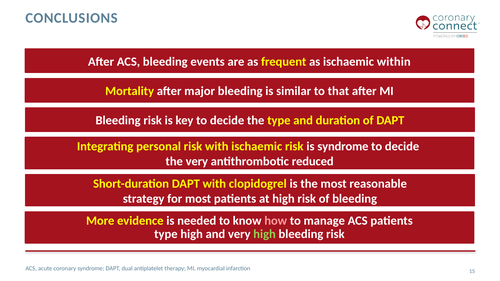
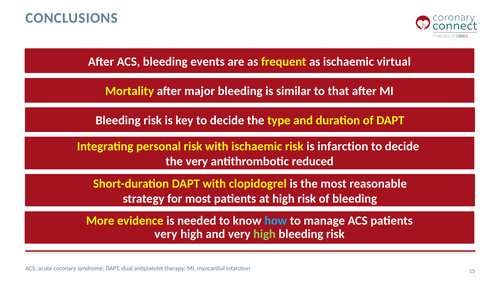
within: within -> virtual (394, 62)
is syndrome: syndrome -> infarction (343, 146)
how colour: pink -> light blue (276, 221)
type: type -> very (166, 234)
